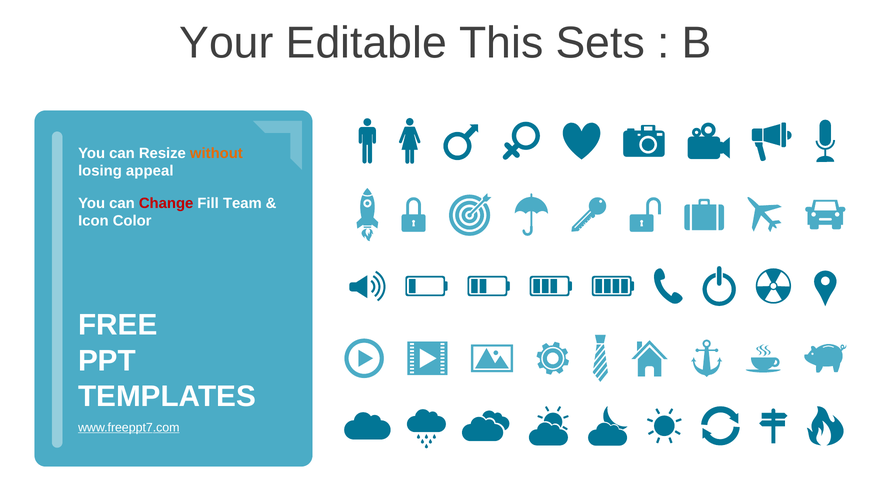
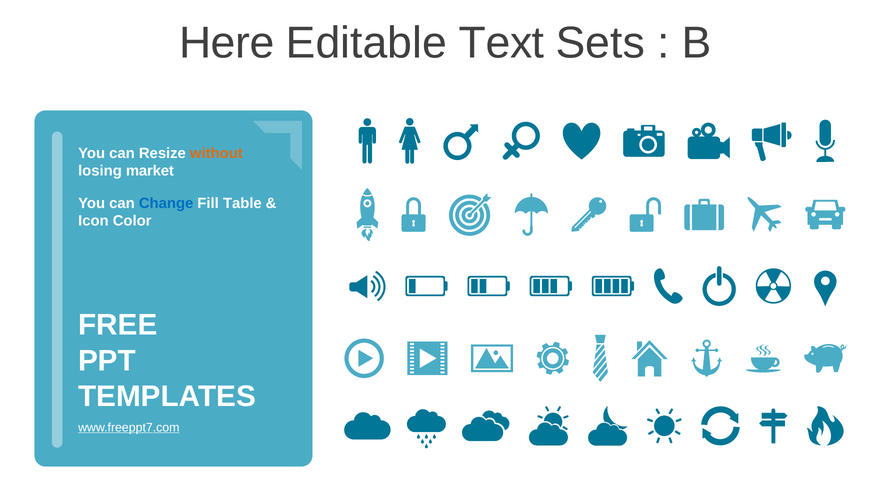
Your: Your -> Here (227, 43)
This: This -> Text (502, 43)
appeal: appeal -> market (150, 171)
Change colour: red -> blue (166, 203)
Team: Team -> Table (242, 203)
